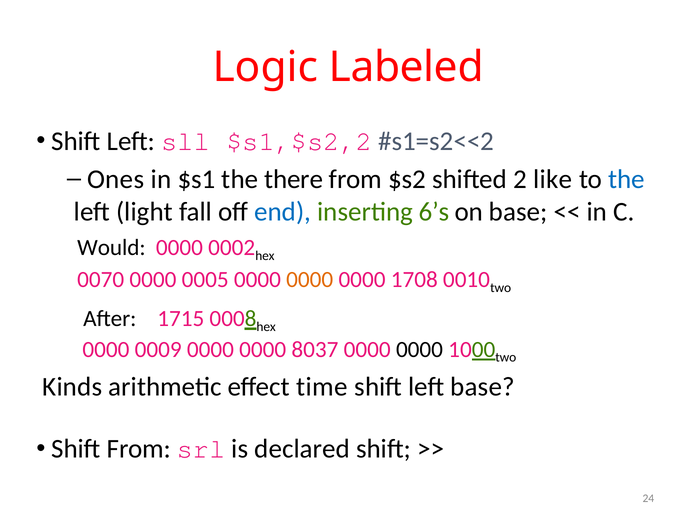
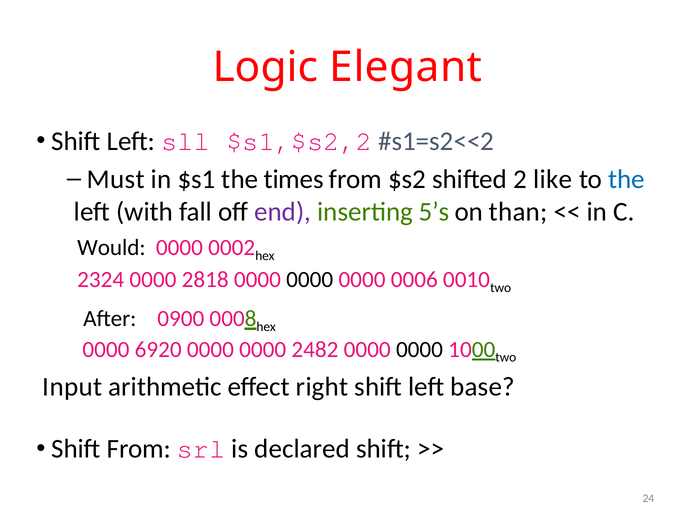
Labeled: Labeled -> Elegant (406, 67)
Ones: Ones -> Must (116, 179)
there: there -> times (294, 179)
light: light -> with (145, 212)
end colour: blue -> purple (283, 212)
6’s: 6’s -> 5’s (434, 212)
on base: base -> than (518, 212)
0070: 0070 -> 2324 (101, 280)
0005: 0005 -> 2818 (205, 280)
0000 colour: orange -> black (310, 280)
1708: 1708 -> 0006 (414, 280)
1715: 1715 -> 0900 (181, 319)
0009: 0009 -> 6920 (158, 349)
8037: 8037 -> 2482 (315, 349)
Kinds: Kinds -> Input (72, 387)
time: time -> right (322, 387)
